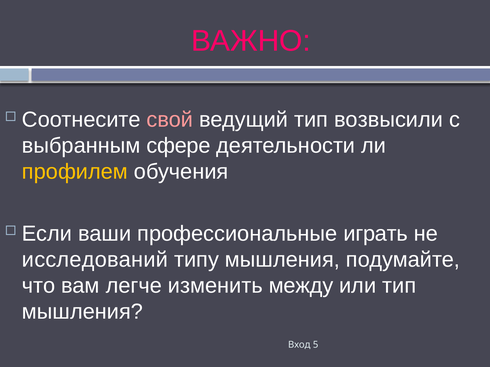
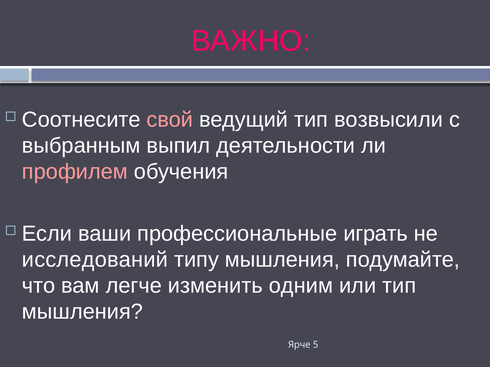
сфере: сфере -> выпил (178, 146)
профилем colour: yellow -> pink (75, 172)
между: между -> одним (301, 286)
Вход: Вход -> Ярче (299, 345)
